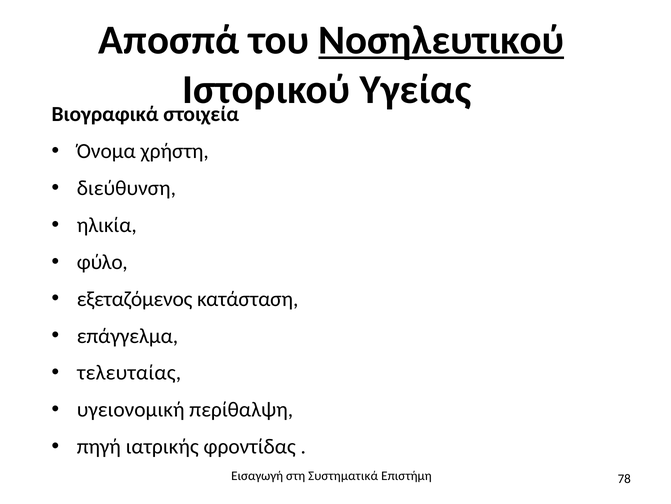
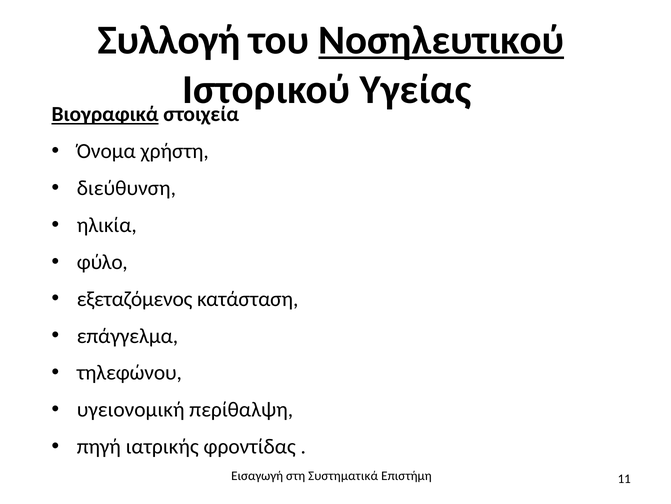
Αποσπά: Αποσπά -> Συλλογή (169, 40)
Βιογραφικά underline: none -> present (105, 114)
τελευταίας: τελευταίας -> τηλεφώνου (129, 372)
78: 78 -> 11 (624, 478)
